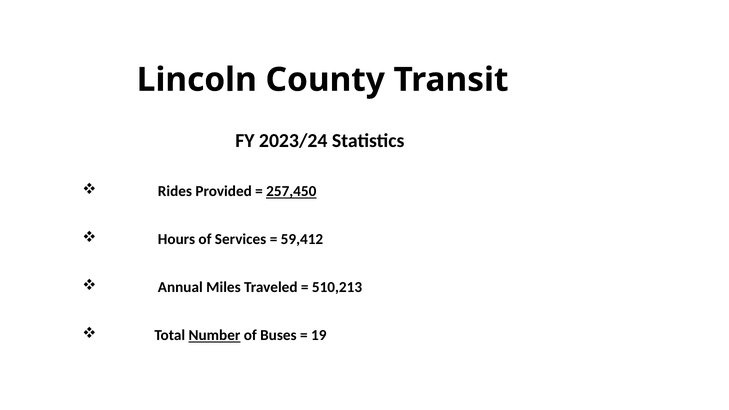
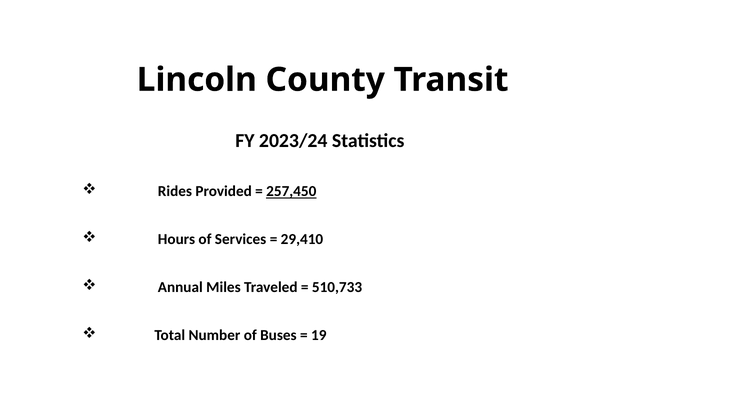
59,412: 59,412 -> 29,410 (302, 239)
510,213: 510,213 -> 510,733 (337, 287)
Number underline: present -> none (214, 335)
